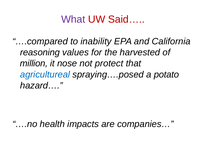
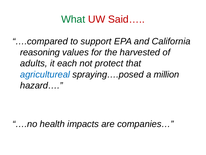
What colour: purple -> green (73, 19)
inability: inability -> support (96, 41)
million: million -> adults (34, 63)
nose: nose -> each (67, 63)
potato: potato -> million (166, 74)
